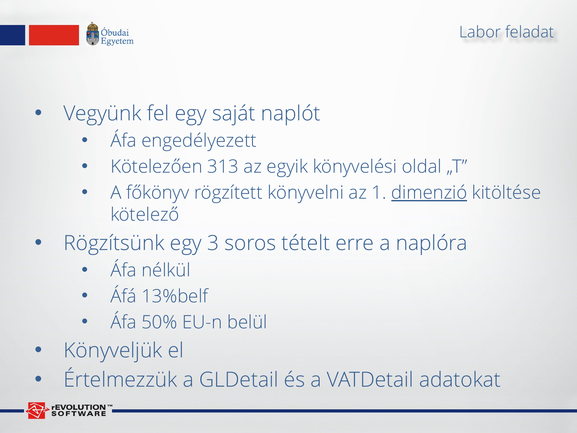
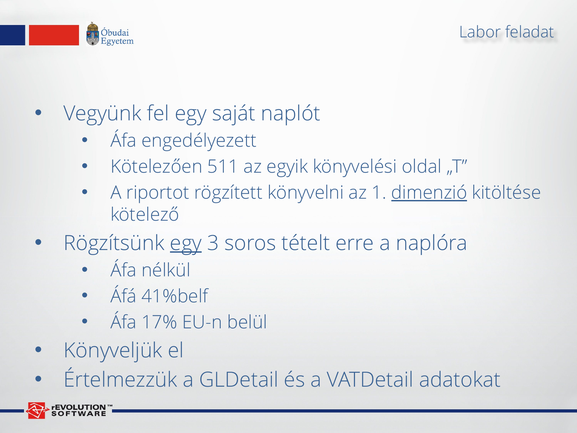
313: 313 -> 511 (223, 167)
főkönyv: főkönyv -> riportot (158, 193)
egy underline: none -> present (186, 243)
13%belf: 13%belf -> 41%belf (175, 296)
50%: 50% -> 17% (159, 322)
